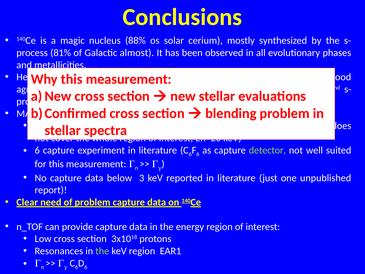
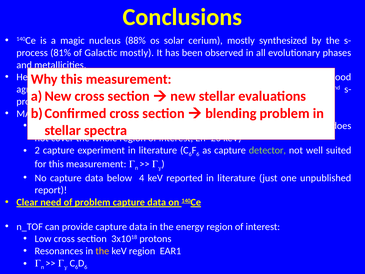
Galactic almost: almost -> mostly (137, 53)
6: 6 -> 2 (37, 150)
3: 3 -> 4 (142, 178)
the colour: light green -> yellow (102, 251)
